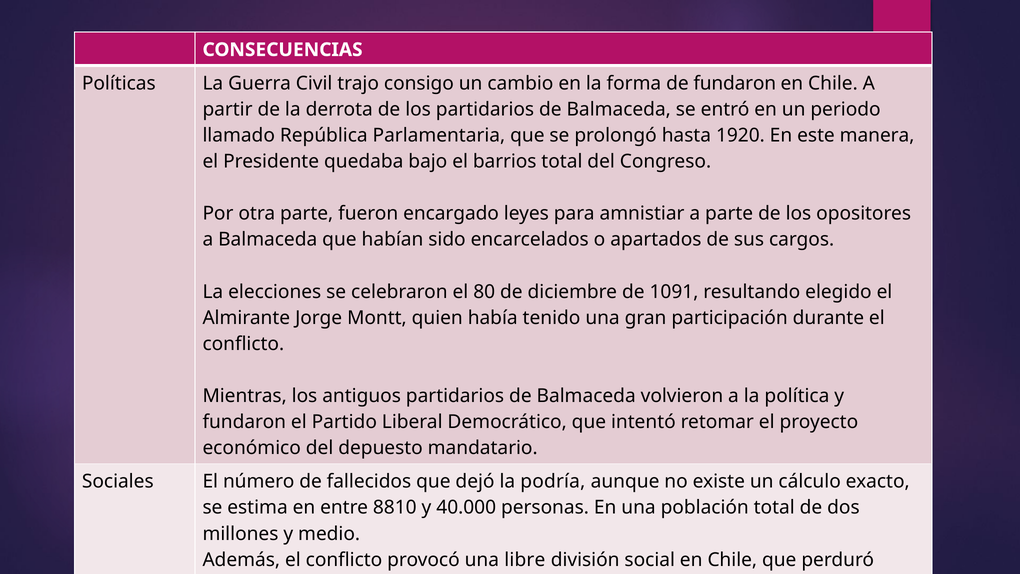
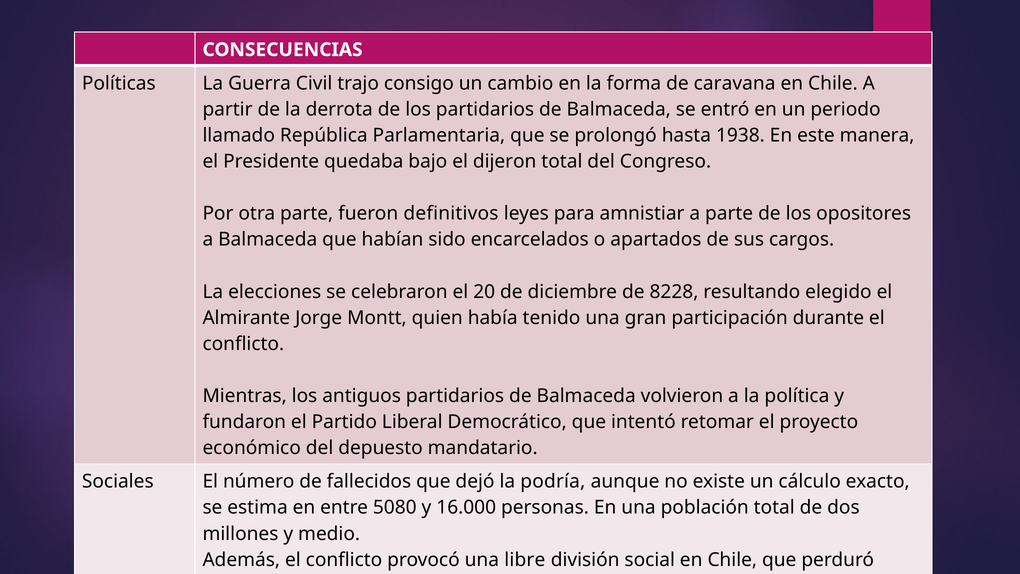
de fundaron: fundaron -> caravana (735, 83)
1920: 1920 -> 1938 (740, 135)
barrios: barrios -> dijeron (505, 161)
encargado: encargado -> definitivos (451, 214)
80: 80 -> 20 (484, 292)
1091: 1091 -> 8228 (674, 292)
8810: 8810 -> 5080 (395, 507)
40.000: 40.000 -> 16.000 (466, 507)
